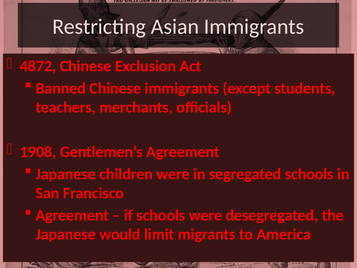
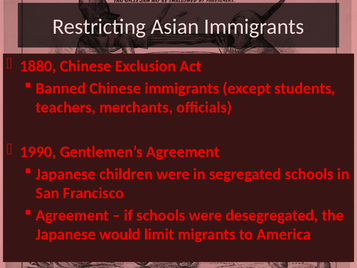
4872: 4872 -> 1880 (38, 66)
1908: 1908 -> 1990 (38, 152)
